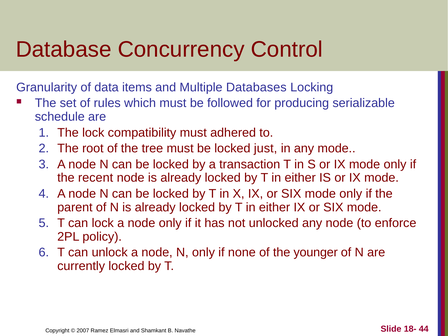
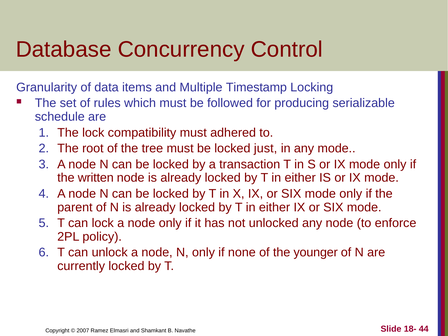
Databases: Databases -> Timestamp (256, 87)
recent: recent -> written (96, 178)
